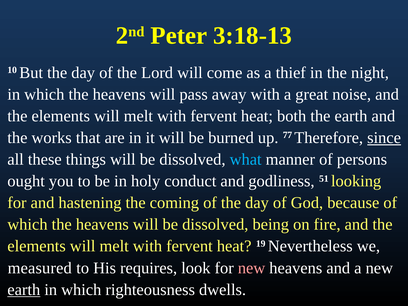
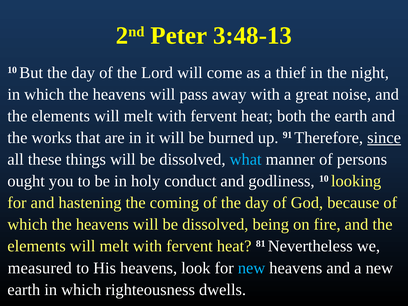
3:18-13: 3:18-13 -> 3:48-13 (252, 36)
77: 77 -> 91 (287, 135)
godliness 51: 51 -> 10 (324, 179)
19: 19 -> 81 (261, 244)
His requires: requires -> heavens (149, 268)
new colour: pink -> light blue (252, 268)
earth underline: present -> none (24, 290)
